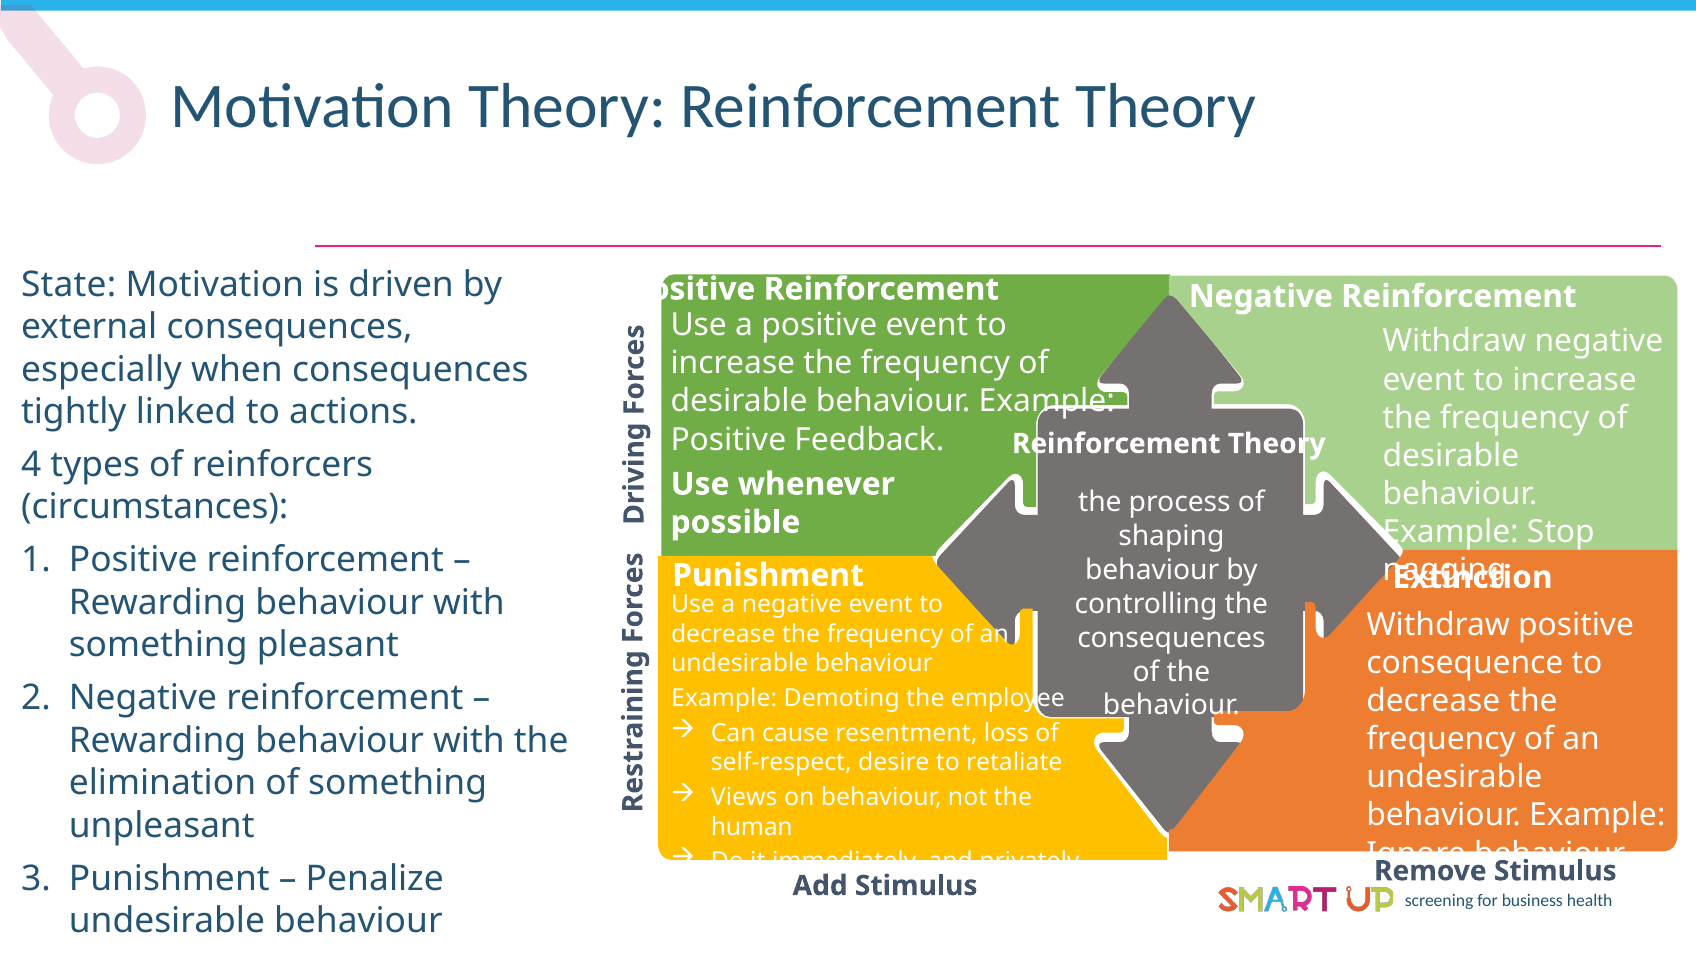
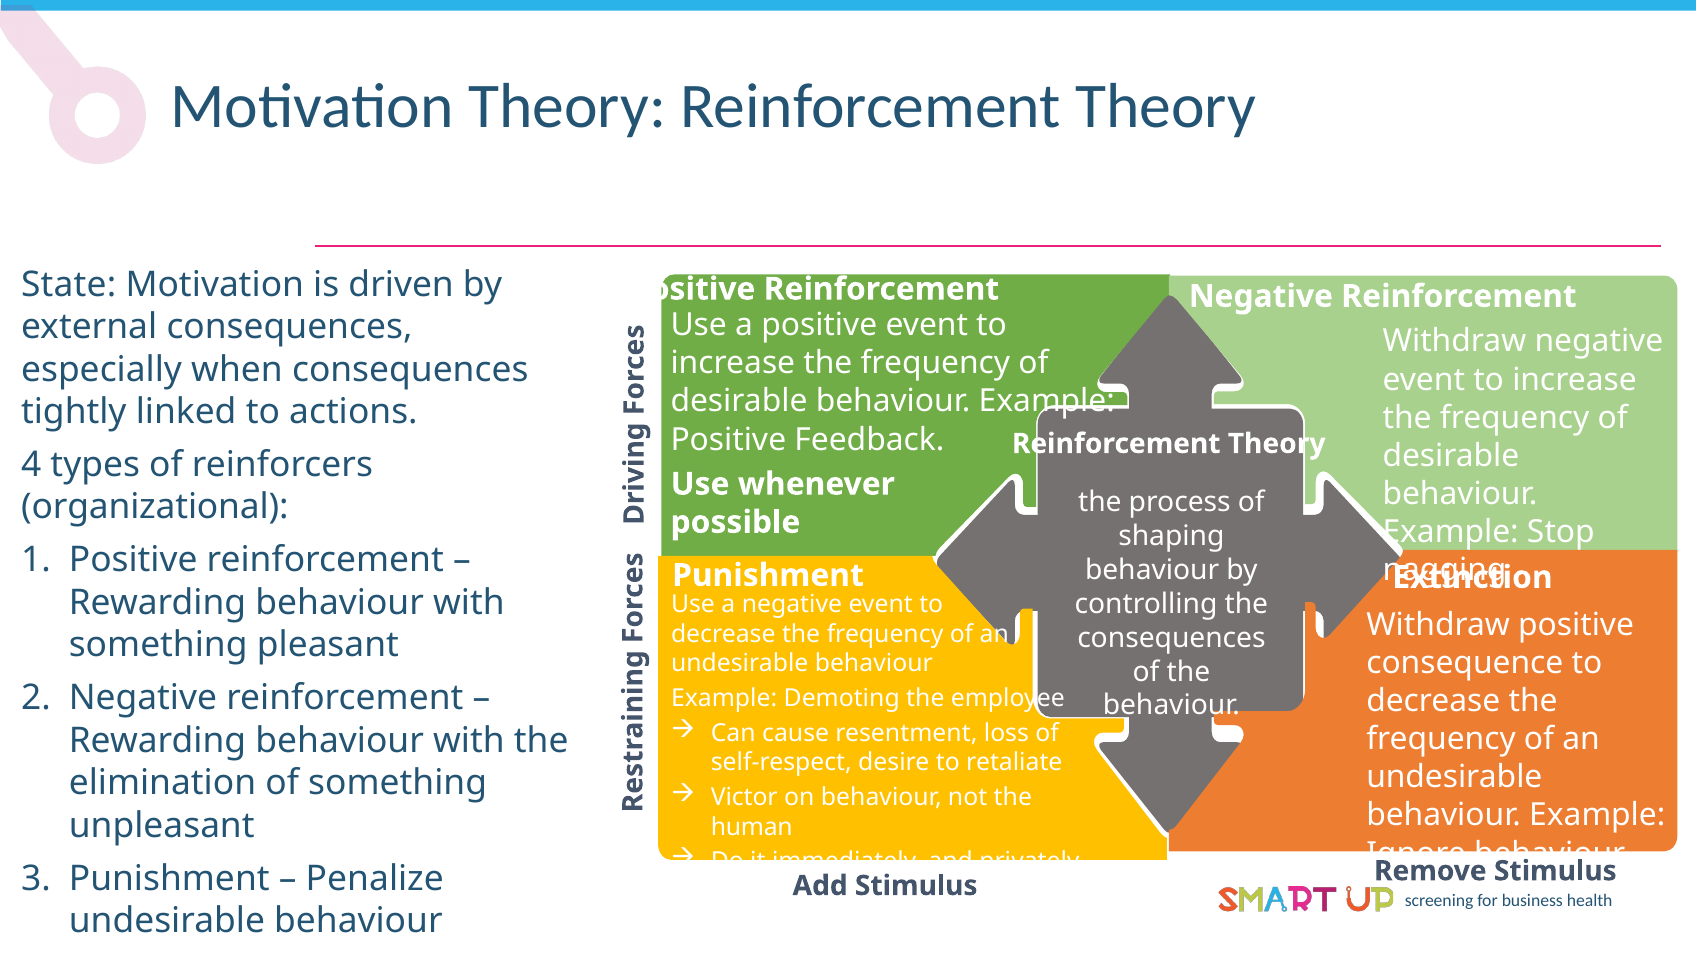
circumstances: circumstances -> organizational (155, 507)
Views: Views -> Victor (744, 797)
